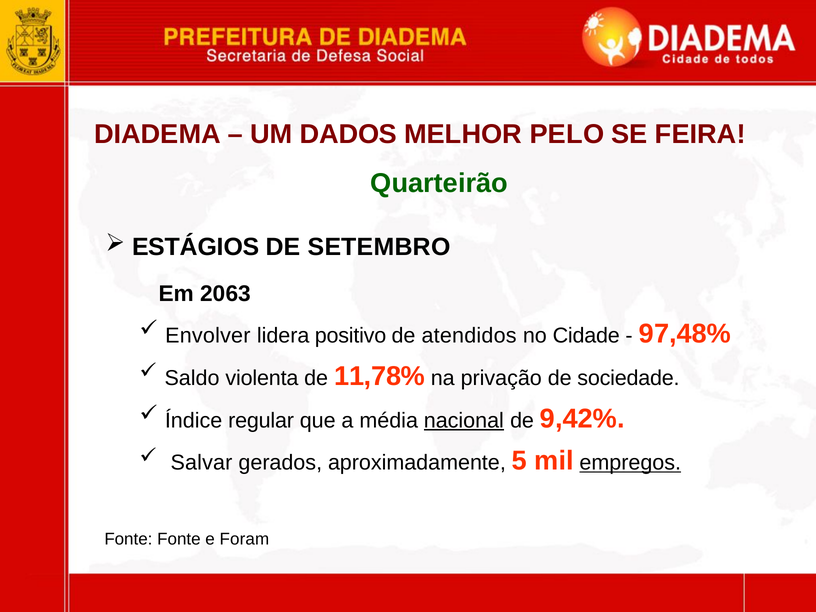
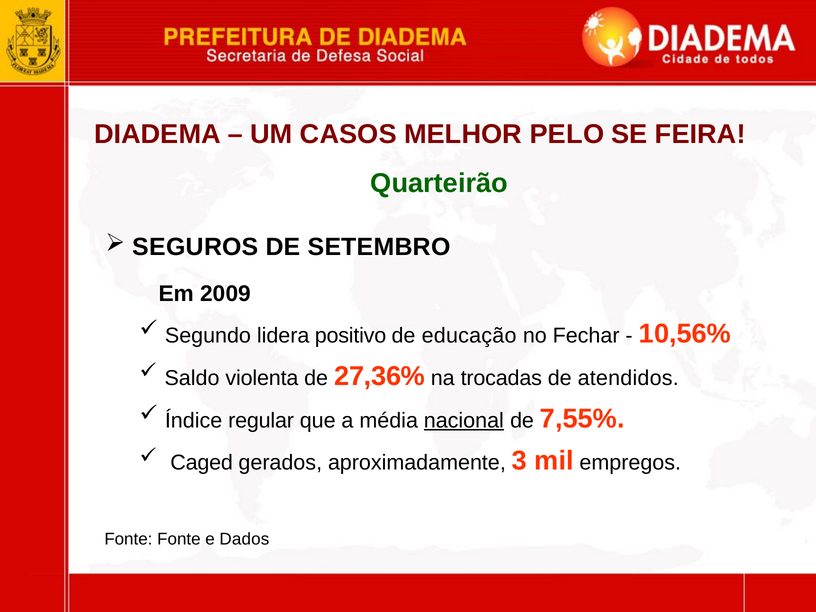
DADOS: DADOS -> CASOS (348, 134)
ESTÁGIOS: ESTÁGIOS -> SEGUROS (195, 247)
2063: 2063 -> 2009 (226, 294)
Envolver: Envolver -> Segundo (208, 336)
atendidos: atendidos -> educação (469, 336)
Cidade: Cidade -> Fechar (586, 336)
97,48%: 97,48% -> 10,56% (685, 334)
11,78%: 11,78% -> 27,36% (380, 376)
privação: privação -> trocadas (501, 378)
sociedade: sociedade -> atendidos (628, 378)
9,42%: 9,42% -> 7,55% (582, 419)
Salvar: Salvar -> Caged (202, 463)
5: 5 -> 3 (519, 461)
empregos underline: present -> none (630, 463)
Foram: Foram -> Dados (244, 539)
